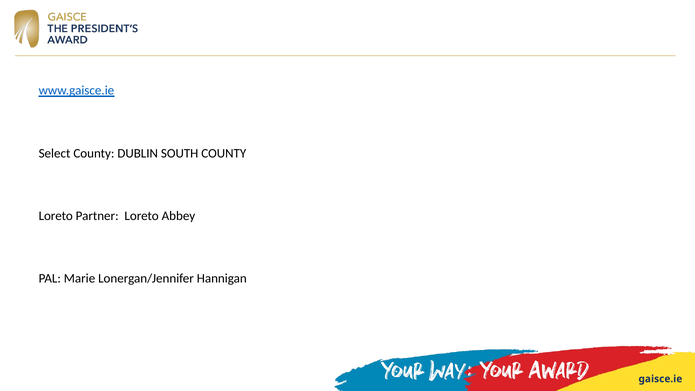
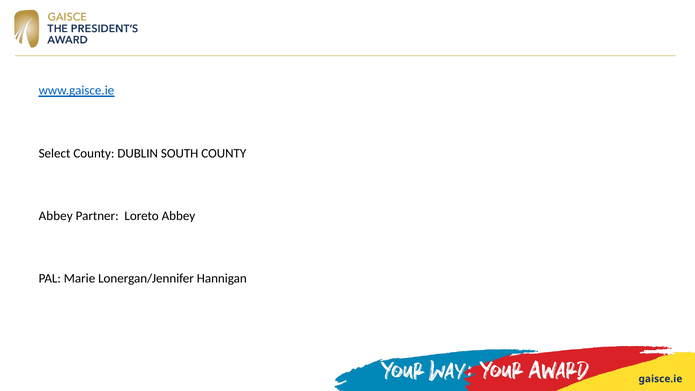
Loreto: Loreto -> Abbey (56, 216)
